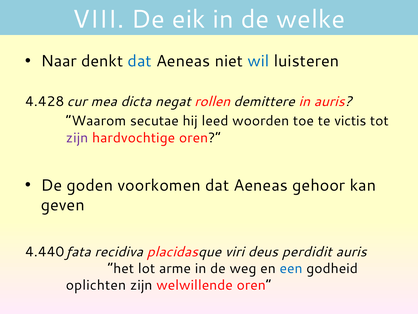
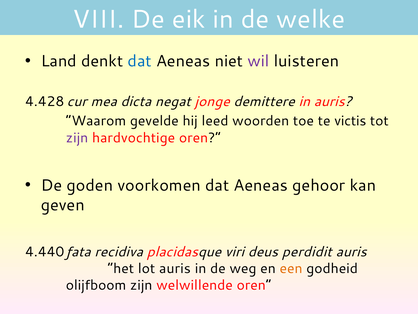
Naar: Naar -> Land (59, 61)
wil colour: blue -> purple (258, 61)
rollen: rollen -> jonge (212, 101)
secutae: secutae -> gevelde (154, 121)
lot arme: arme -> auris (175, 268)
een colour: blue -> orange (291, 268)
oplichten: oplichten -> olijfboom (96, 285)
